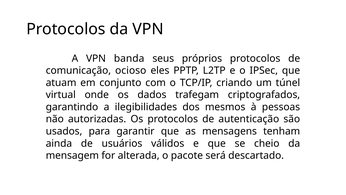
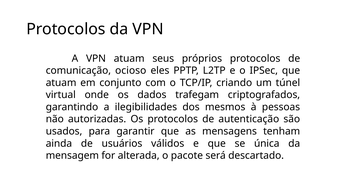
VPN banda: banda -> atuam (129, 58)
cheio: cheio -> única (267, 143)
